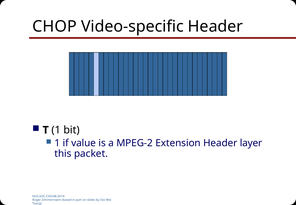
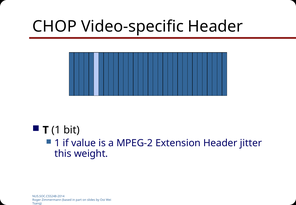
layer: layer -> jitter (251, 143)
packet: packet -> weight (91, 154)
